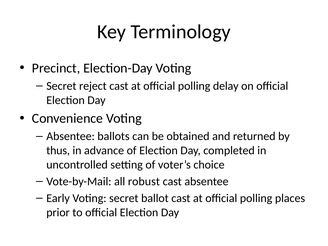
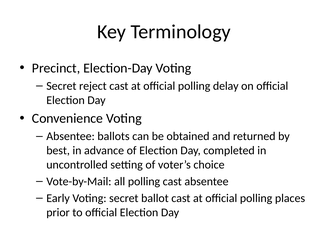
thus: thus -> best (58, 150)
all robust: robust -> polling (144, 181)
